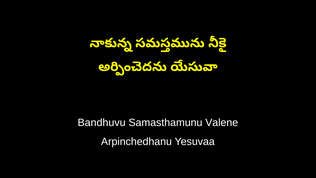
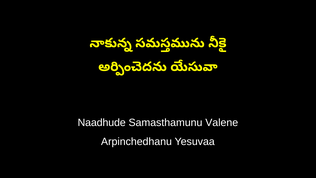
Bandhuvu: Bandhuvu -> Naadhude (102, 122)
